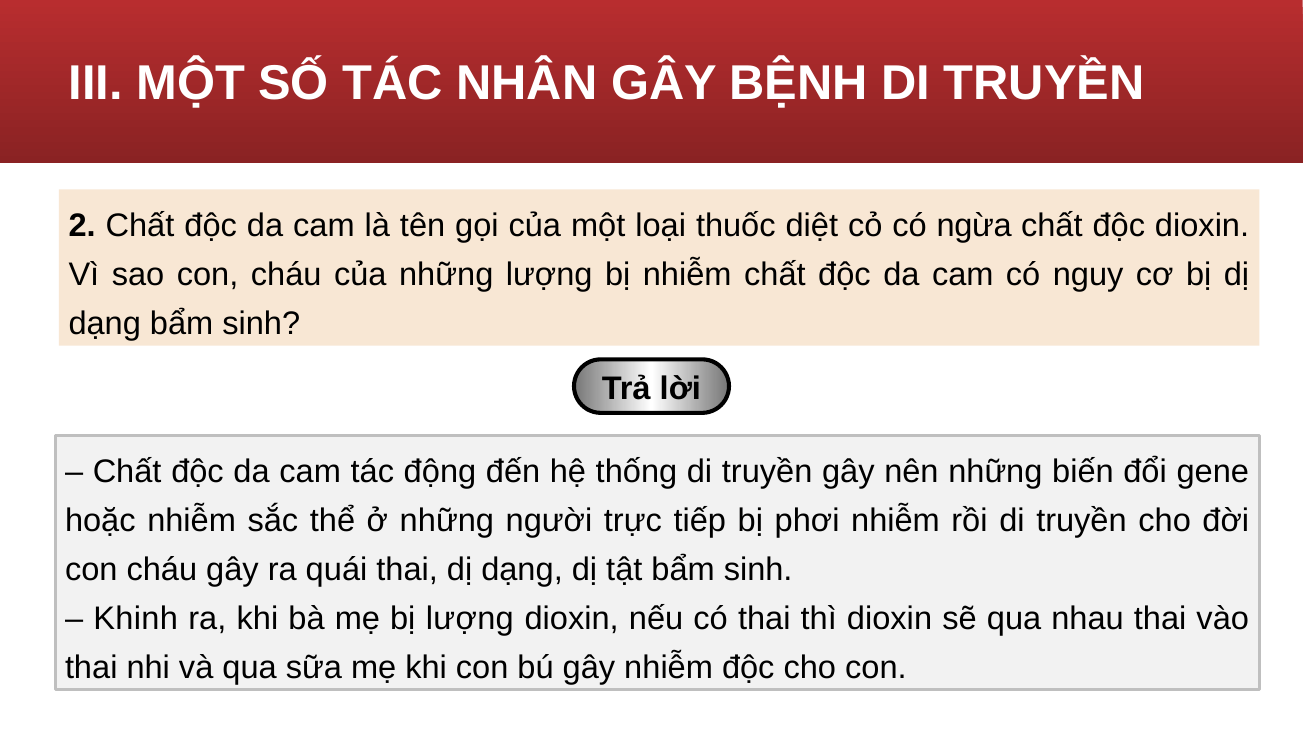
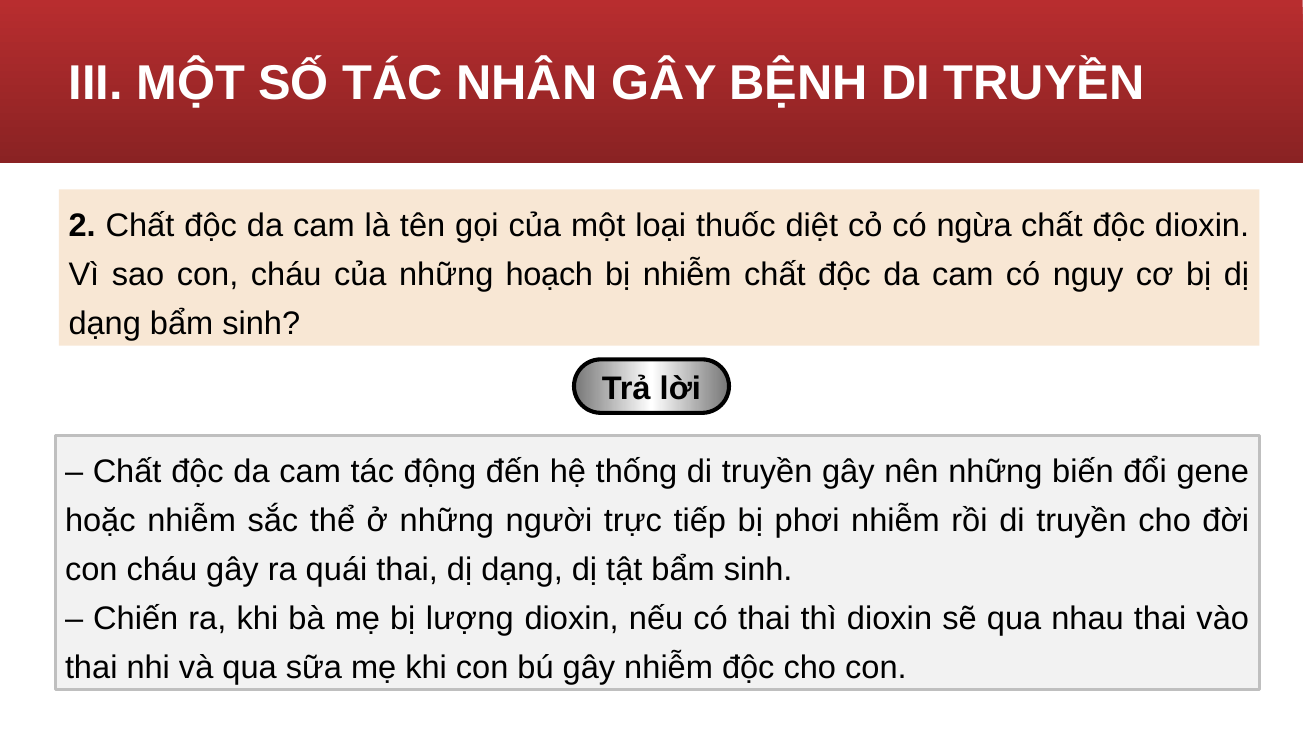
những lượng: lượng -> hoạch (549, 275)
Khinh: Khinh -> Chiến (136, 619)
